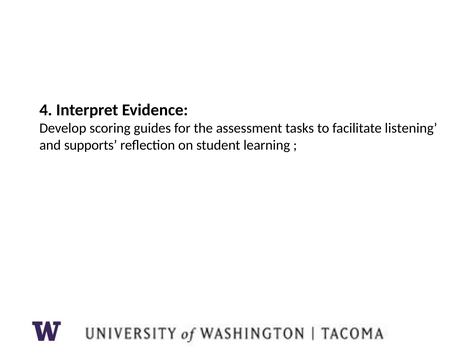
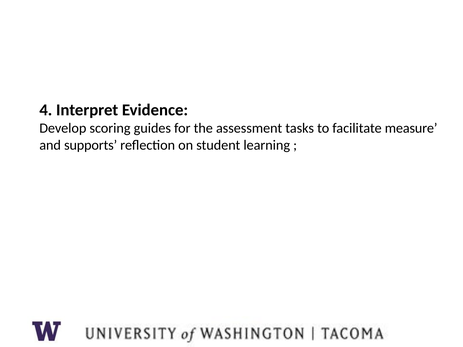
listening: listening -> measure (411, 128)
